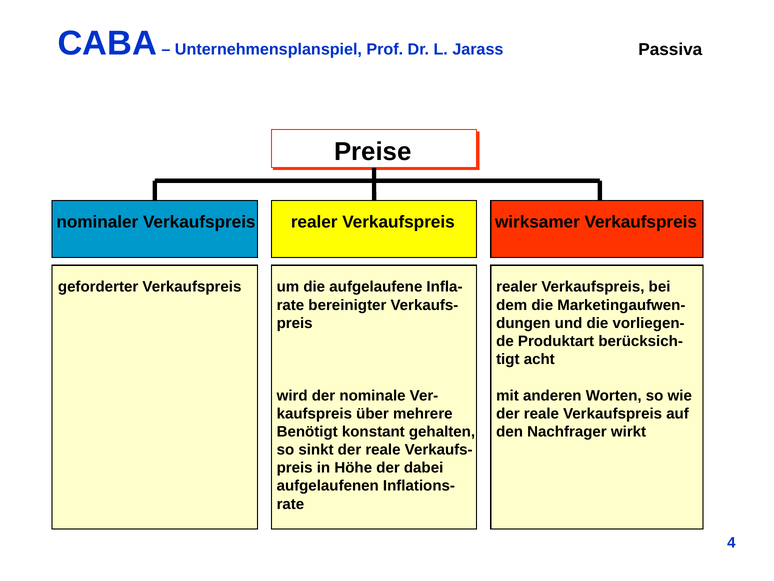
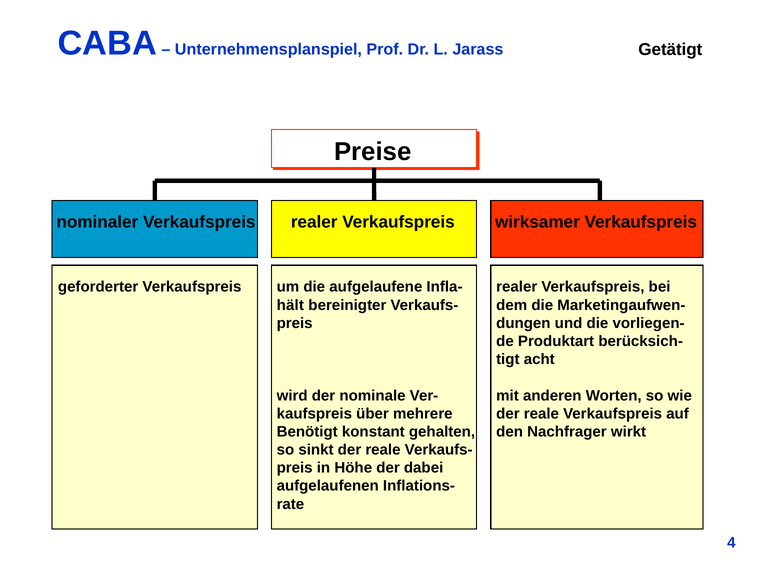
Passiva: Passiva -> Getätigt (670, 50)
rate: rate -> hält (290, 305)
